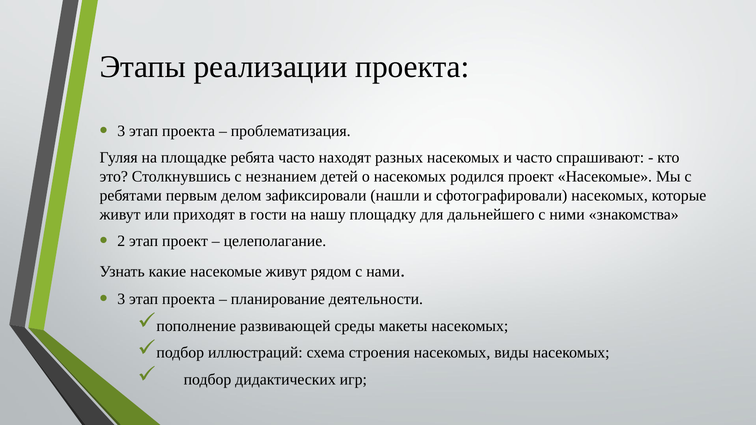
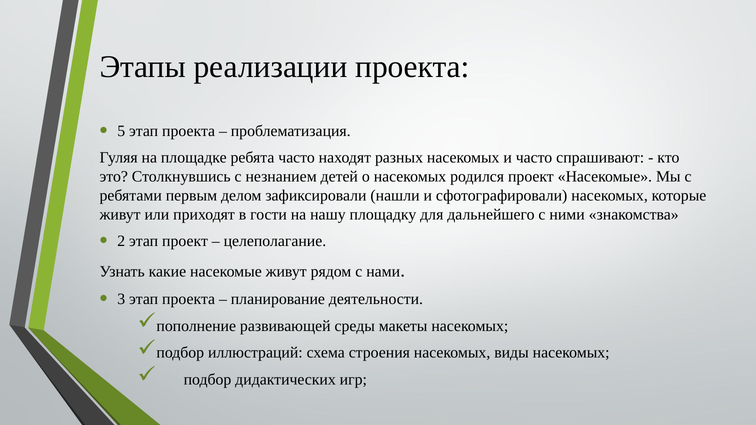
3: 3 -> 5 (121, 131)
